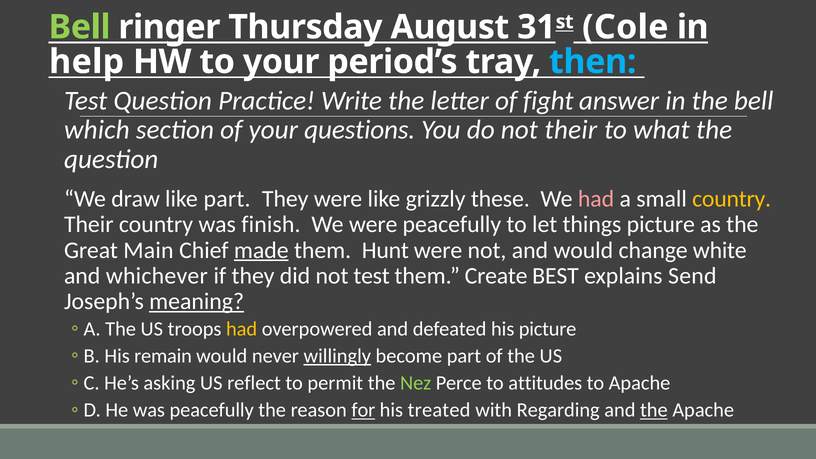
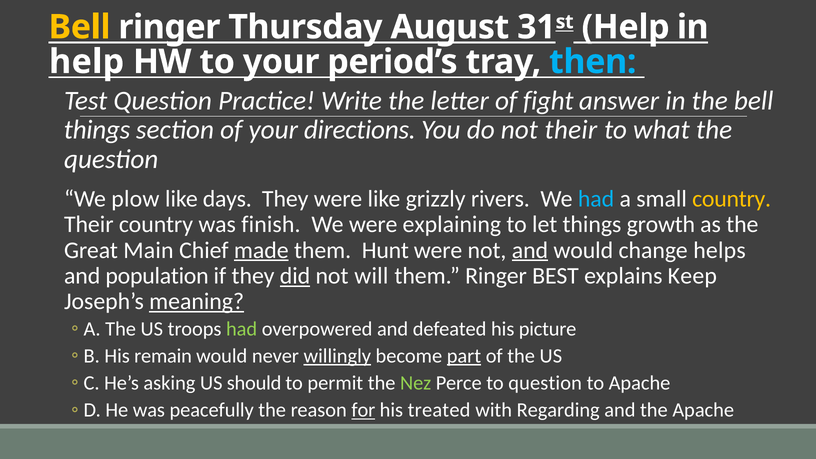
Bell colour: light green -> yellow (80, 27)
Cole: Cole -> Help (626, 27)
which: which -> things (97, 130)
questions: questions -> directions (360, 130)
draw: draw -> plow (135, 199)
like part: part -> days (227, 199)
these: these -> rivers (500, 199)
had colour: pink -> light blue (596, 199)
were peacefully: peacefully -> explaining (452, 224)
things picture: picture -> growth (661, 224)
and underline: none -> present (530, 250)
white: white -> helps (720, 250)
whichever: whichever -> population (157, 276)
did underline: none -> present (295, 276)
not test: test -> will (371, 276)
them Create: Create -> Ringer (496, 276)
Send: Send -> Keep (692, 276)
had colour: yellow -> light green (242, 329)
part underline: none -> present (464, 356)
reflect: reflect -> should (254, 383)
to attitudes: attitudes -> question (545, 383)
the underline: present -> none (654, 410)
